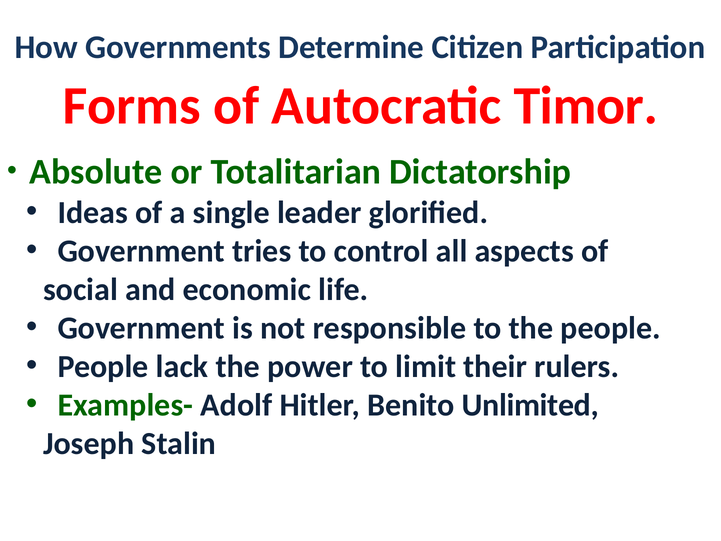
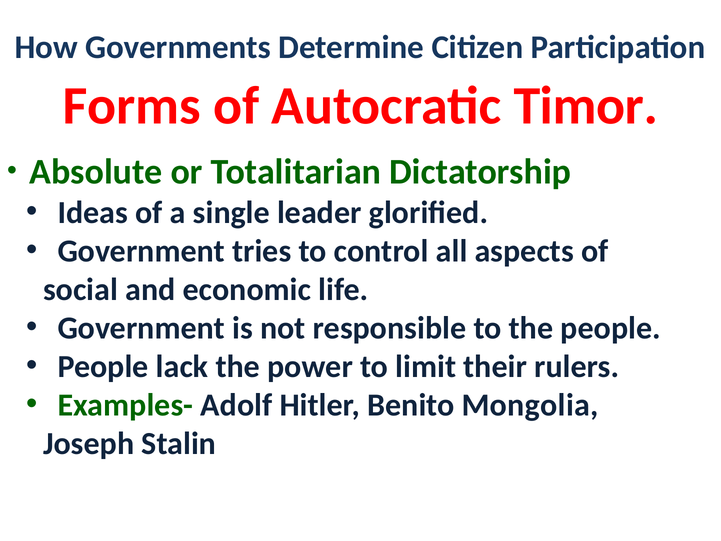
Unlimited: Unlimited -> Mongolia (530, 405)
